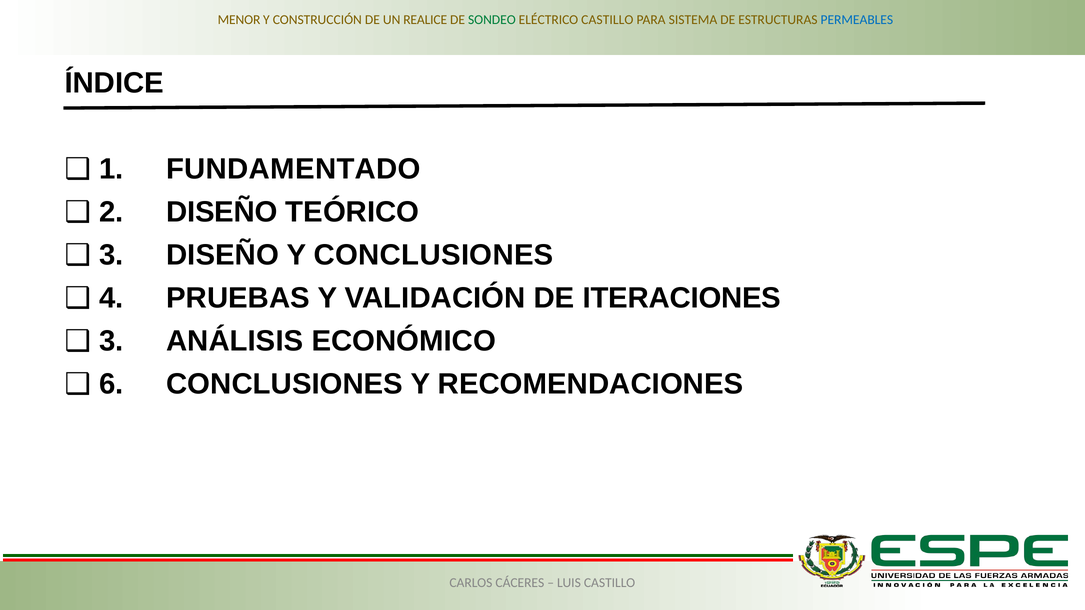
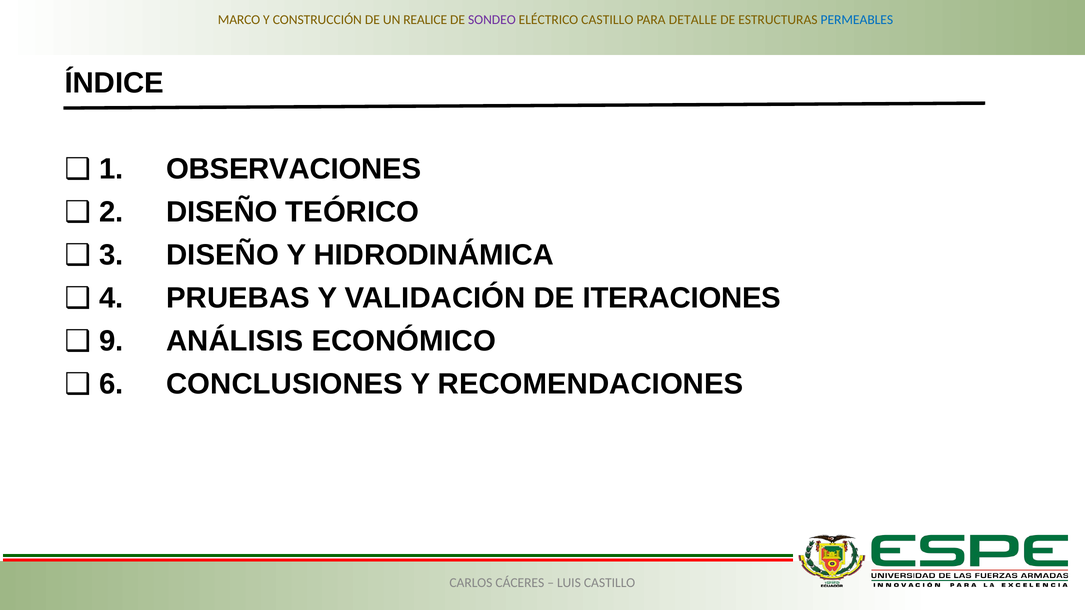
MENOR: MENOR -> MARCO (239, 20)
SONDEO colour: green -> purple (492, 20)
SISTEMA: SISTEMA -> DETALLE (693, 20)
FUNDAMENTADO: FUNDAMENTADO -> OBSERVACIONES (294, 169)
Y CONCLUSIONES: CONCLUSIONES -> HIDRODINÁMICA (434, 255)
3: 3 -> 9 (111, 341)
